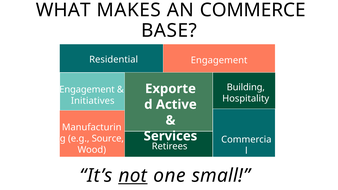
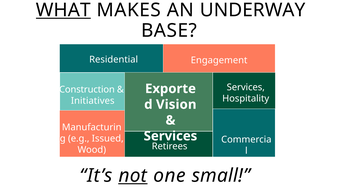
WHAT underline: none -> present (63, 10)
COMMERCE: COMMERCE -> UNDERWAY (253, 10)
Building: Building -> Services (246, 87)
Engagement: Engagement -> Construction (87, 90)
Active: Active -> Vision (176, 105)
Source: Source -> Issued (108, 139)
